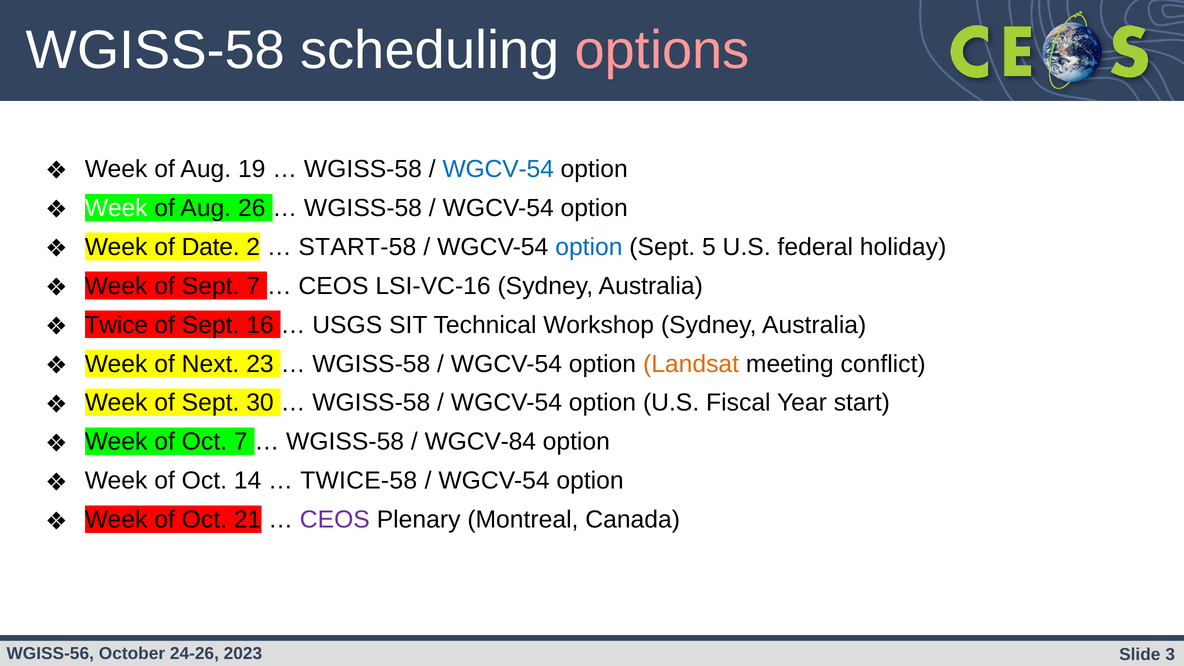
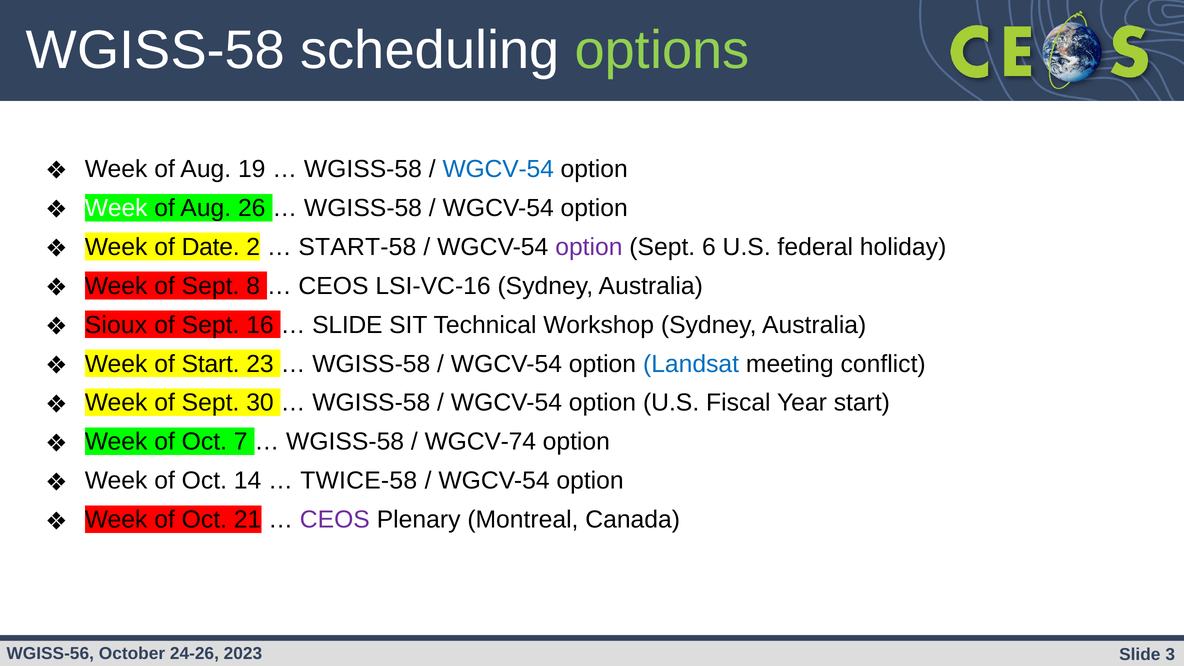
options colour: pink -> light green (662, 51)
option colour: blue -> purple (589, 247)
5: 5 -> 6 (709, 247)
Sept 7: 7 -> 8 (253, 286)
Twice: Twice -> Sioux (116, 325)
USGS: USGS -> SLIDE (347, 325)
of Next: Next -> Start (211, 364)
Landsat colour: orange -> blue (691, 364)
WGCV-84: WGCV-84 -> WGCV-74 (480, 442)
